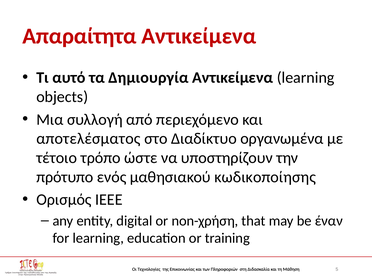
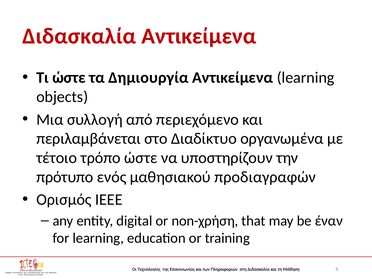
Απαραίτητα: Απαραίτητα -> Διδασκαλία (79, 36)
Τι αυτό: αυτό -> ώστε (69, 78)
αποτελέσματος: αποτελέσματος -> περιλαμβάνεται (89, 139)
κωδικοποίησης: κωδικοποίησης -> προδιαγραφών (265, 177)
